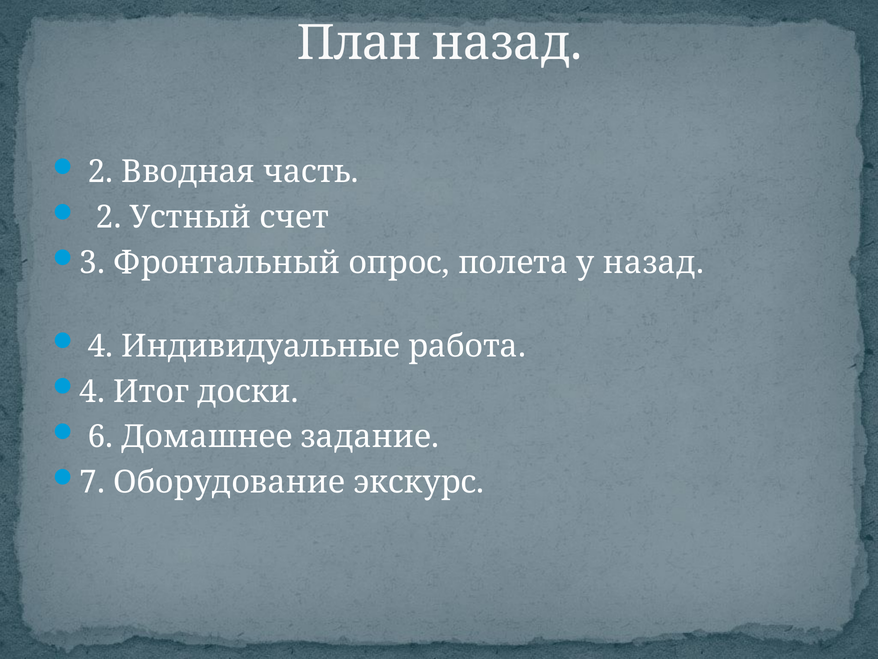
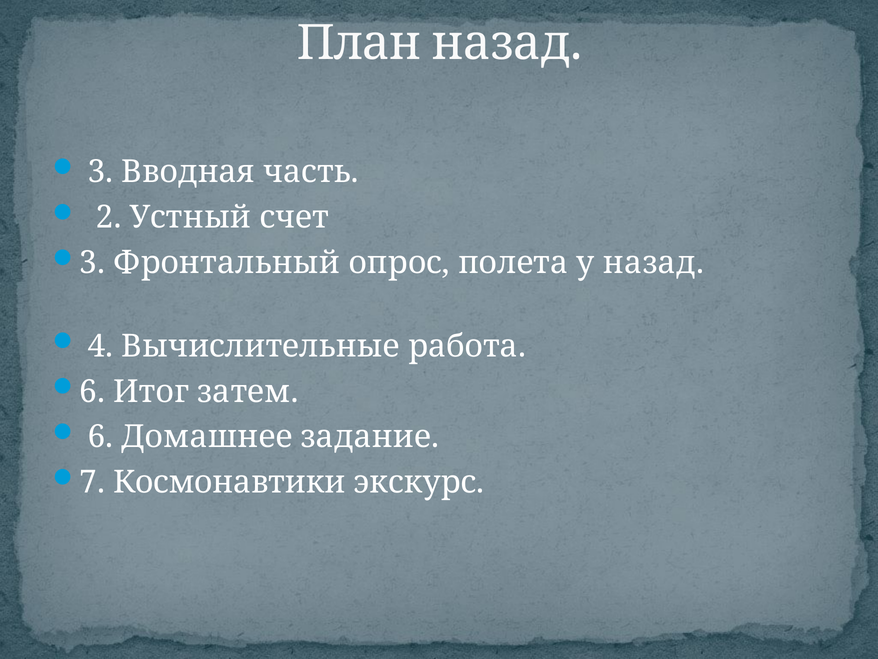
2: 2 -> 3 (100, 172)
Индивидуальные: Индивидуальные -> Вычислительные (261, 346)
4: 4 -> 6 (92, 391)
доски: доски -> затем (248, 391)
Оборудование: Оборудование -> Космонавтики (229, 482)
